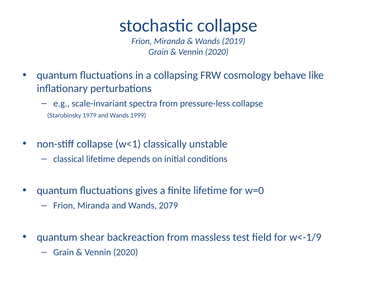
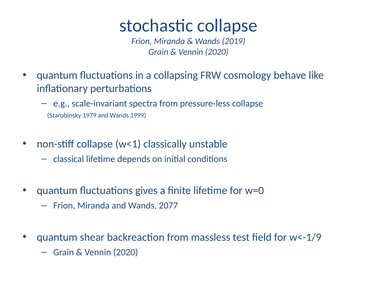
2079: 2079 -> 2077 (168, 205)
